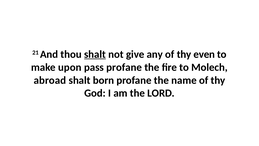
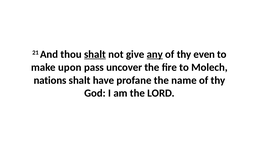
any underline: none -> present (155, 54)
pass profane: profane -> uncover (124, 67)
abroad: abroad -> nations (50, 80)
born: born -> have (104, 80)
